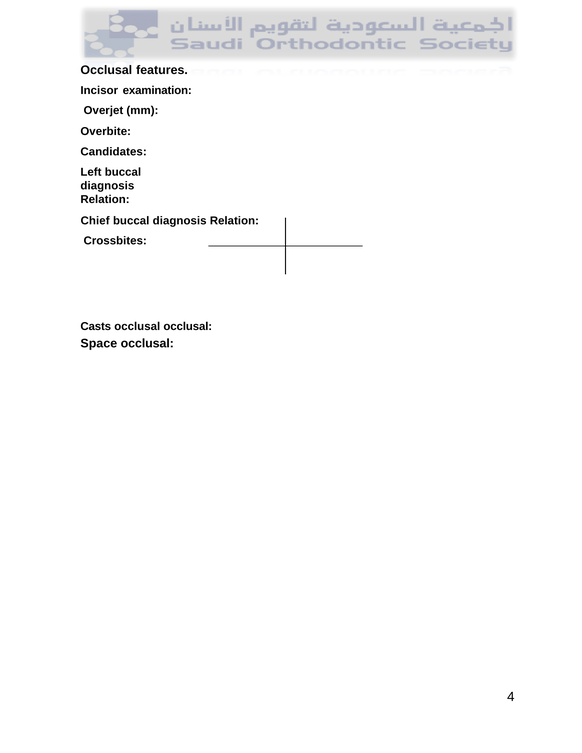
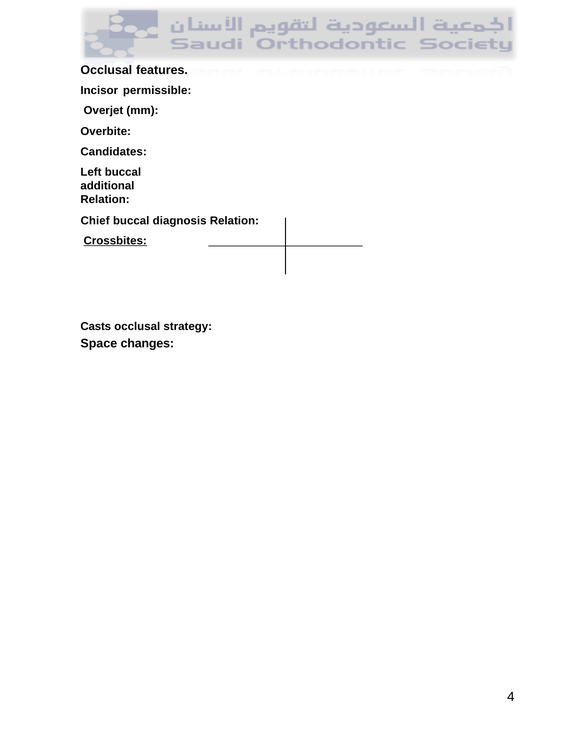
examination: examination -> permissible (157, 90)
diagnosis: diagnosis -> additional (107, 186)
Crossbites underline: none -> present (115, 241)
occlusal: occlusal -> strategy (188, 326)
Space occlusal: occlusal -> changes (147, 344)
